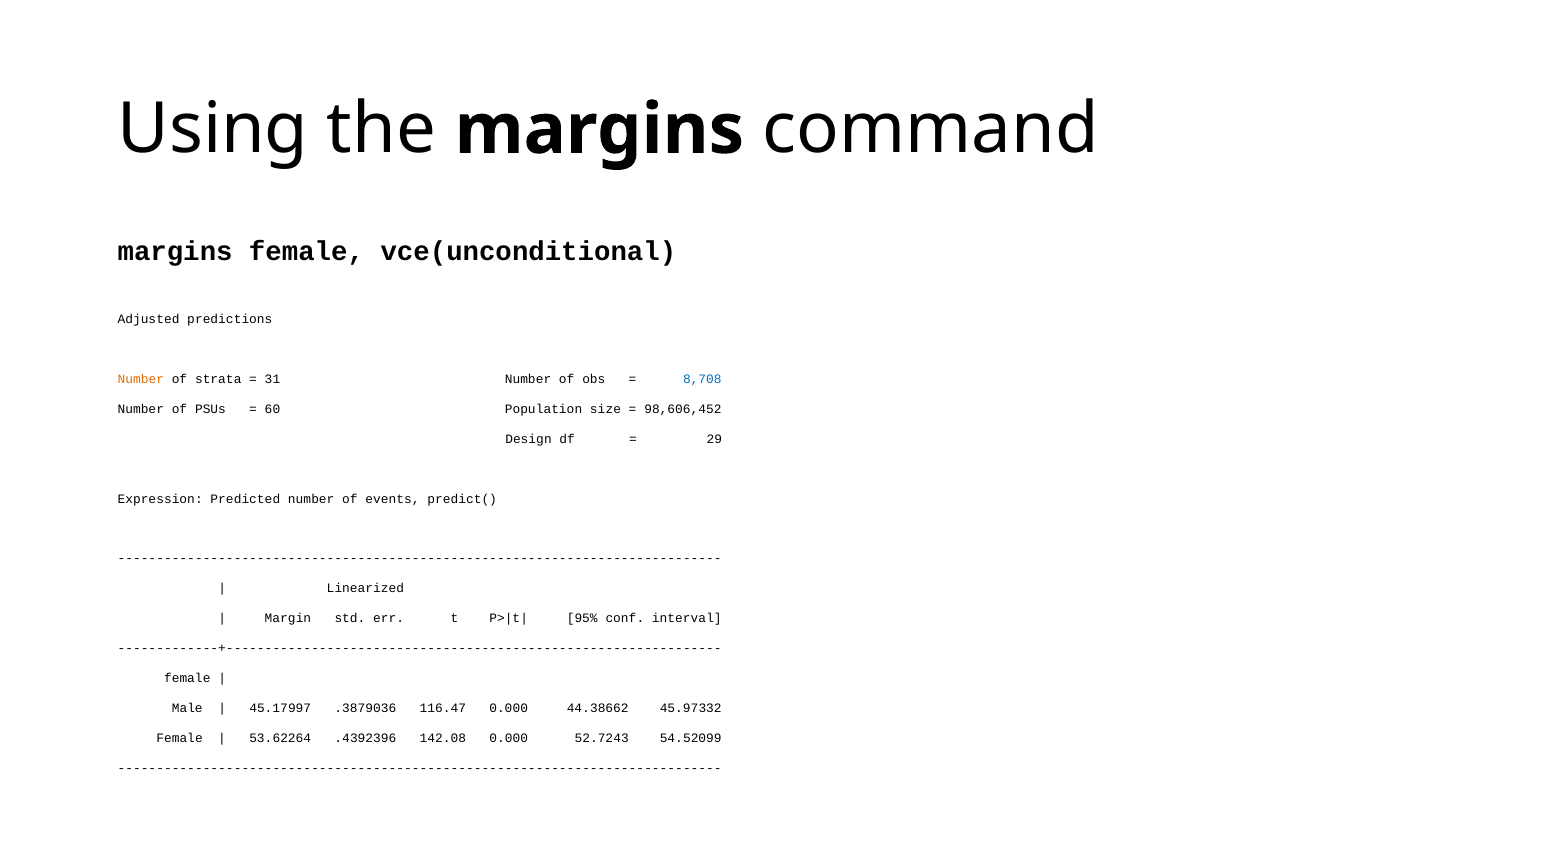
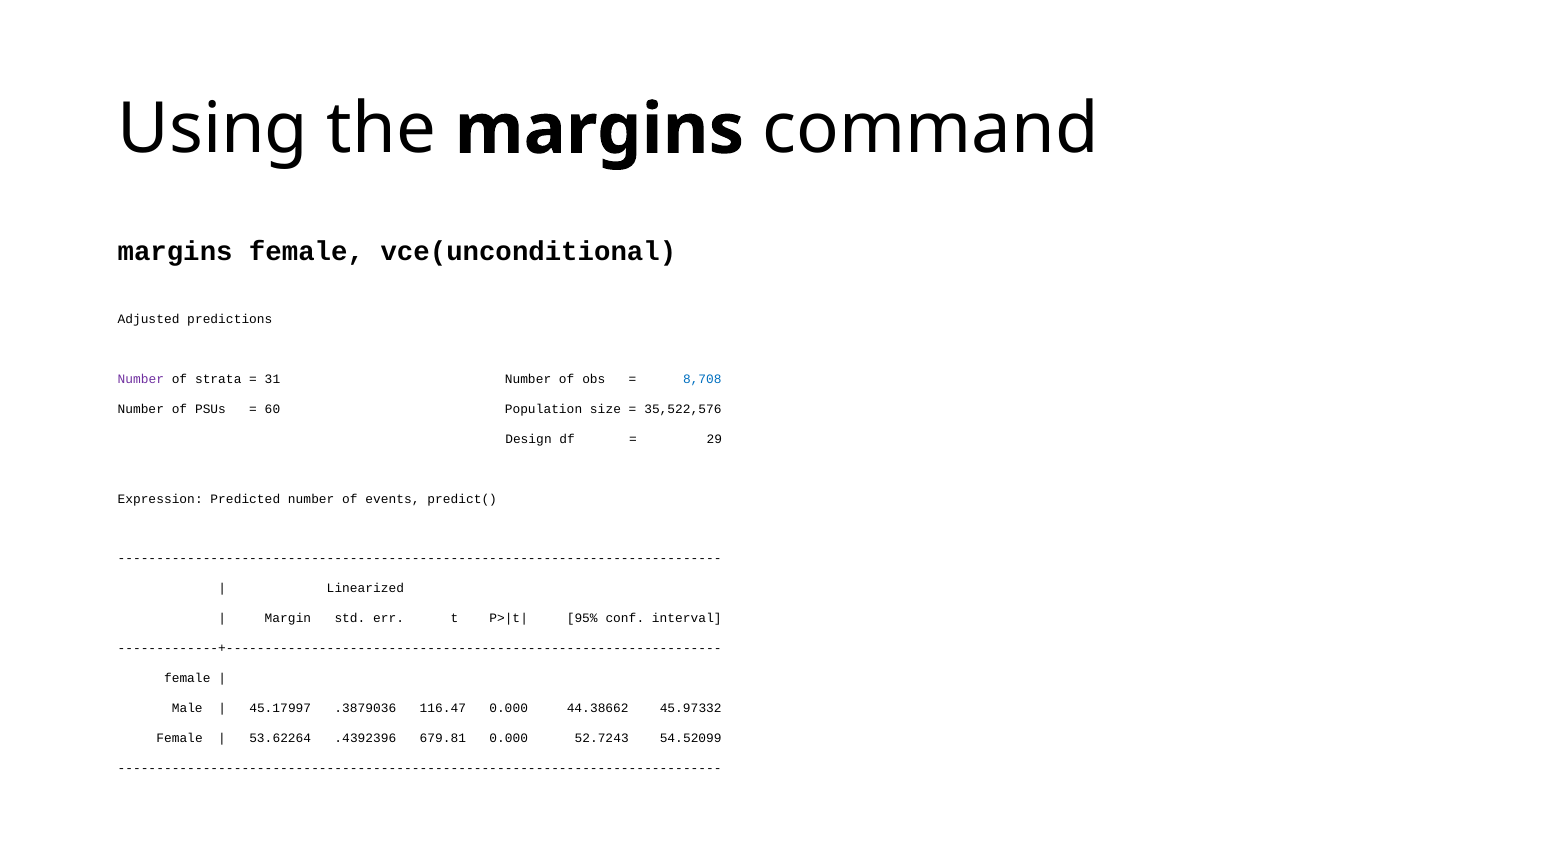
Number colour: orange -> purple (141, 379)
98,606,452: 98,606,452 -> 35,522,576 (683, 409)
142.08: 142.08 -> 679.81 (443, 738)
